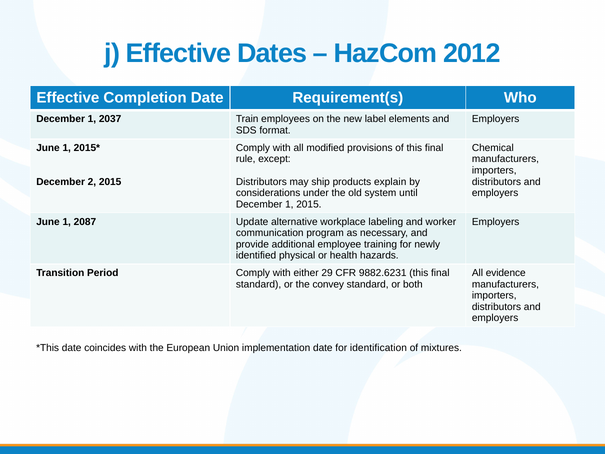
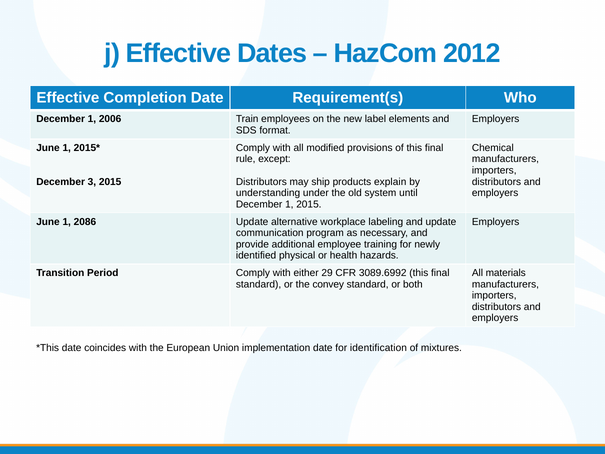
2037: 2037 -> 2006 (110, 119)
2: 2 -> 3 (92, 182)
considerations: considerations -> understanding (268, 193)
2087: 2087 -> 2086 (85, 222)
and worker: worker -> update (441, 222)
9882.6231: 9882.6231 -> 3089.6992 (383, 273)
evidence: evidence -> materials (506, 273)
